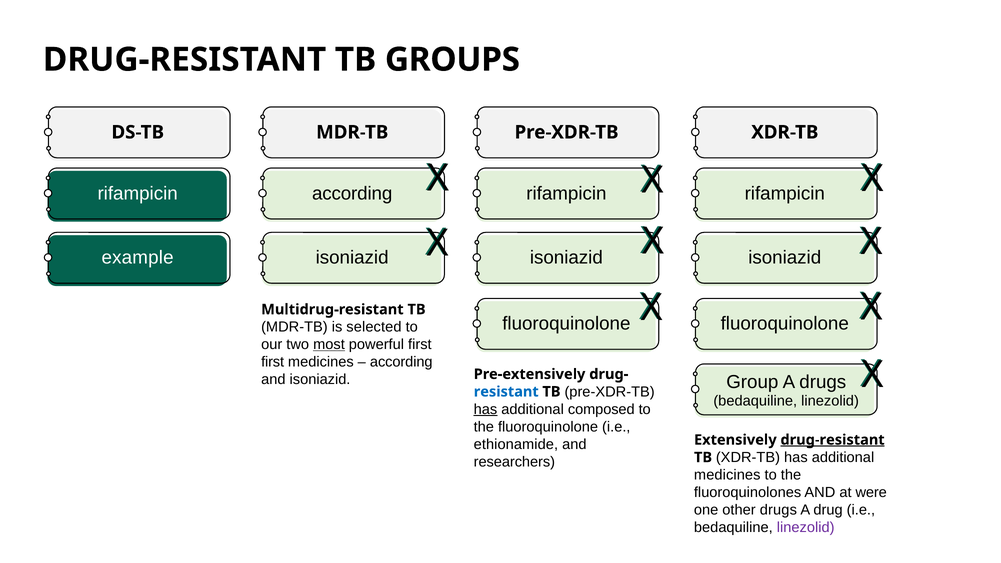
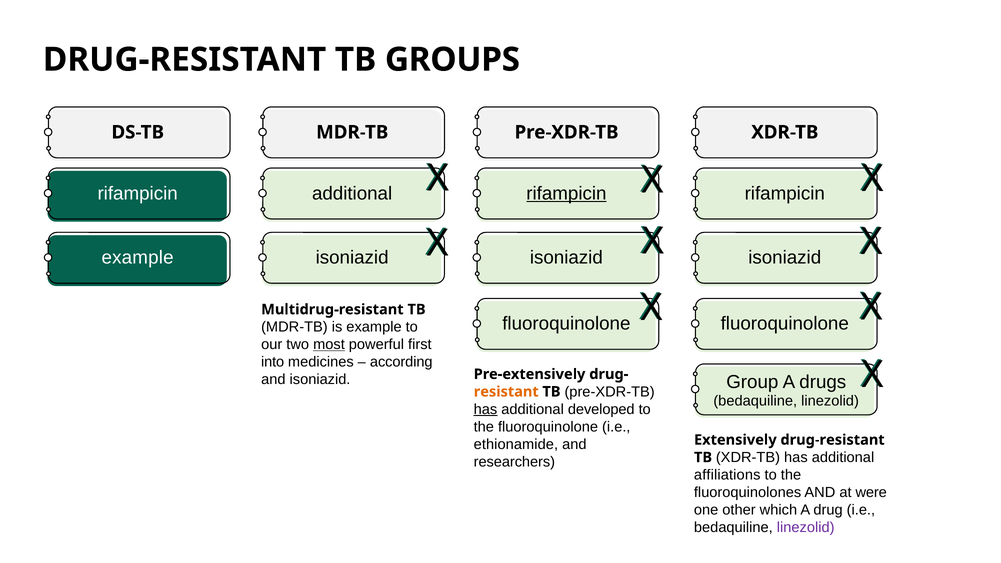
according: according -> additional (352, 193)
rifampicin underline: none -> present (566, 193)
is selected: selected -> example (374, 327)
first: first -> into (273, 362)
resistant colour: blue -> orange (506, 392)
composed: composed -> developed (601, 409)
drug-resistant underline: present -> none (833, 440)
medicines: medicines -> affiliations (727, 475)
other drugs: drugs -> which (778, 510)
